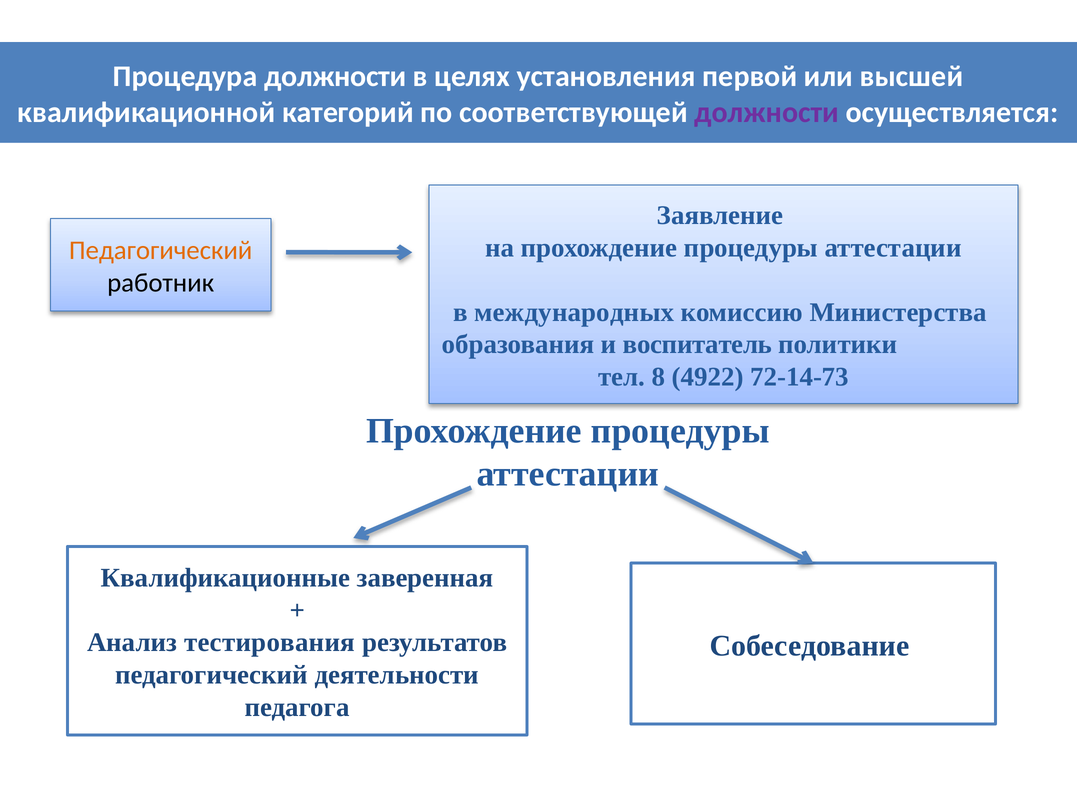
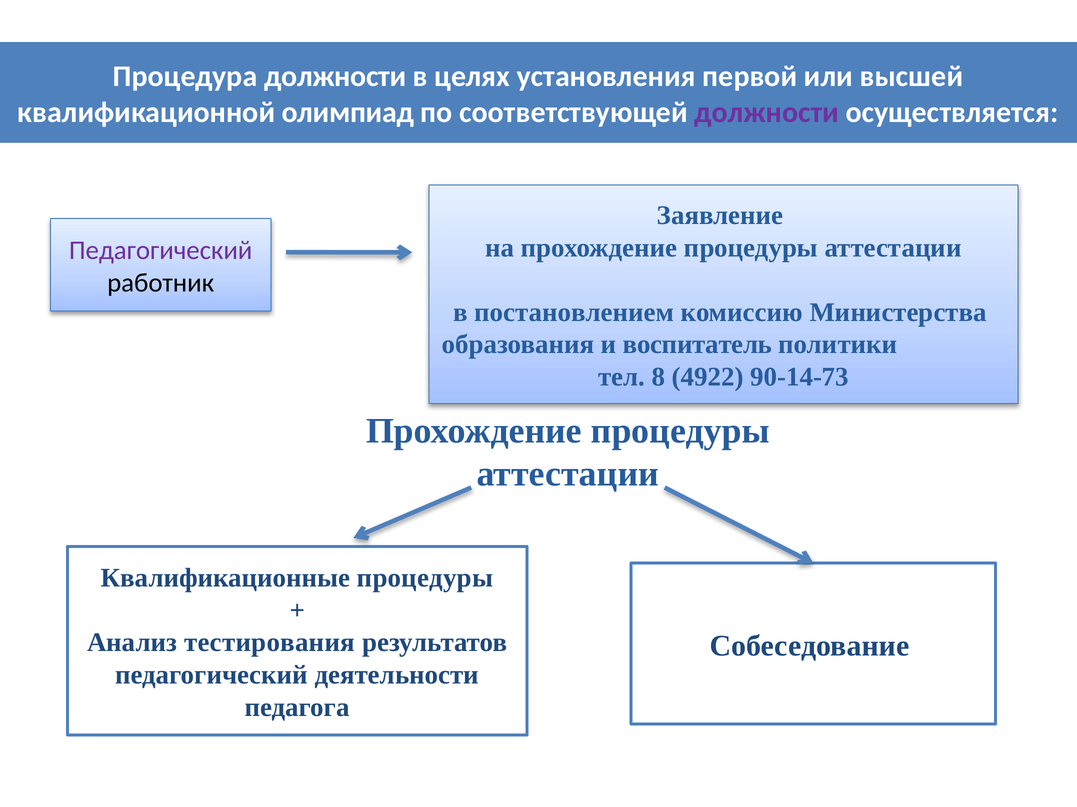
категорий: категорий -> олимпиад (348, 113)
Педагогический colour: orange -> purple (161, 251)
международных: международных -> постановлением (574, 313)
72-14-73: 72-14-73 -> 90-14-73 (800, 377)
Квалификационные заверенная: заверенная -> процедуры (425, 579)
